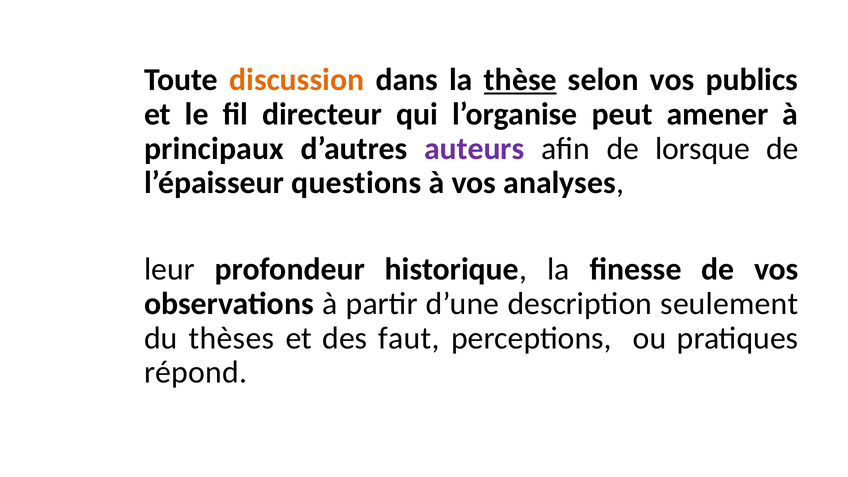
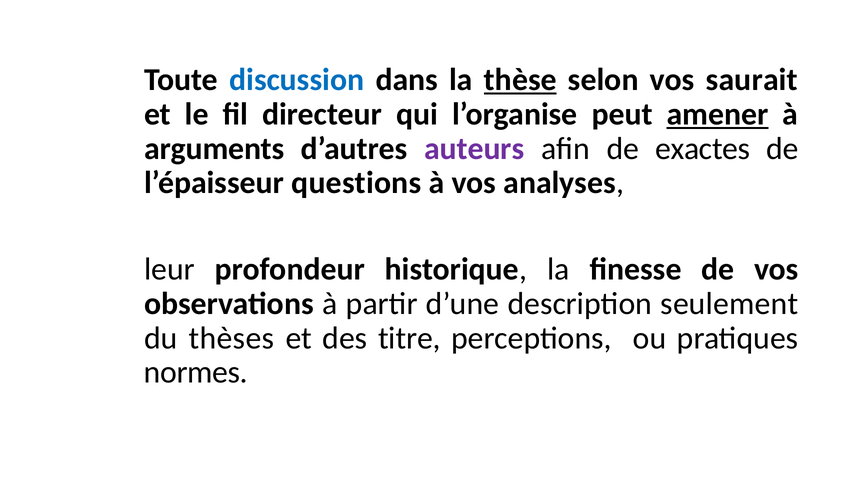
discussion colour: orange -> blue (297, 80)
publics: publics -> saurait (752, 80)
amener underline: none -> present (718, 114)
principaux: principaux -> arguments (214, 149)
lorsque: lorsque -> exactes (703, 149)
faut: faut -> titre (409, 338)
répond: répond -> normes (196, 372)
